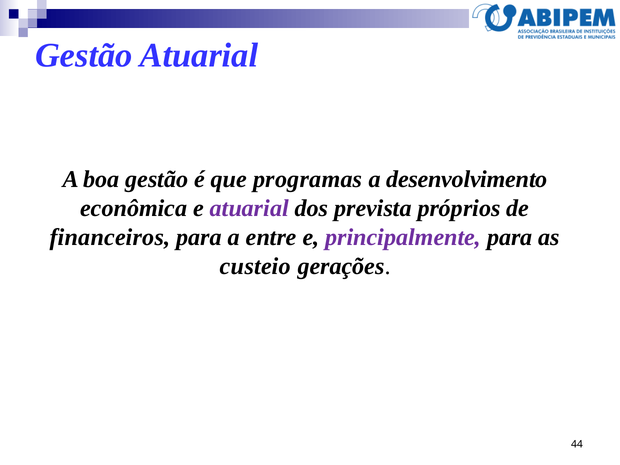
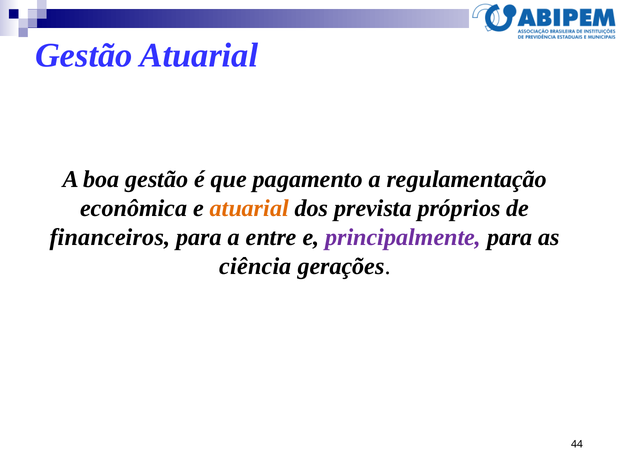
programas: programas -> pagamento (308, 179)
desenvolvimento: desenvolvimento -> regulamentação (467, 179)
atuarial colour: purple -> orange (249, 208)
custeio: custeio -> ciência (255, 266)
